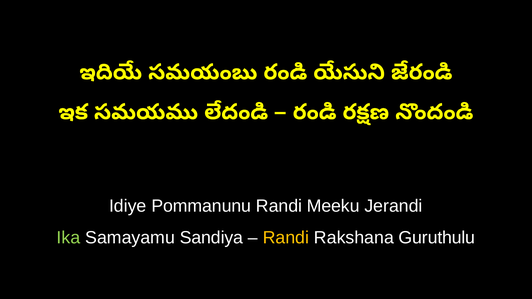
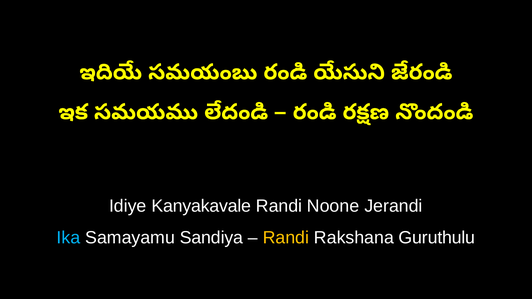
Pommanunu: Pommanunu -> Kanyakavale (201, 206)
Meeku: Meeku -> Noone (333, 206)
Ika colour: light green -> light blue (68, 238)
